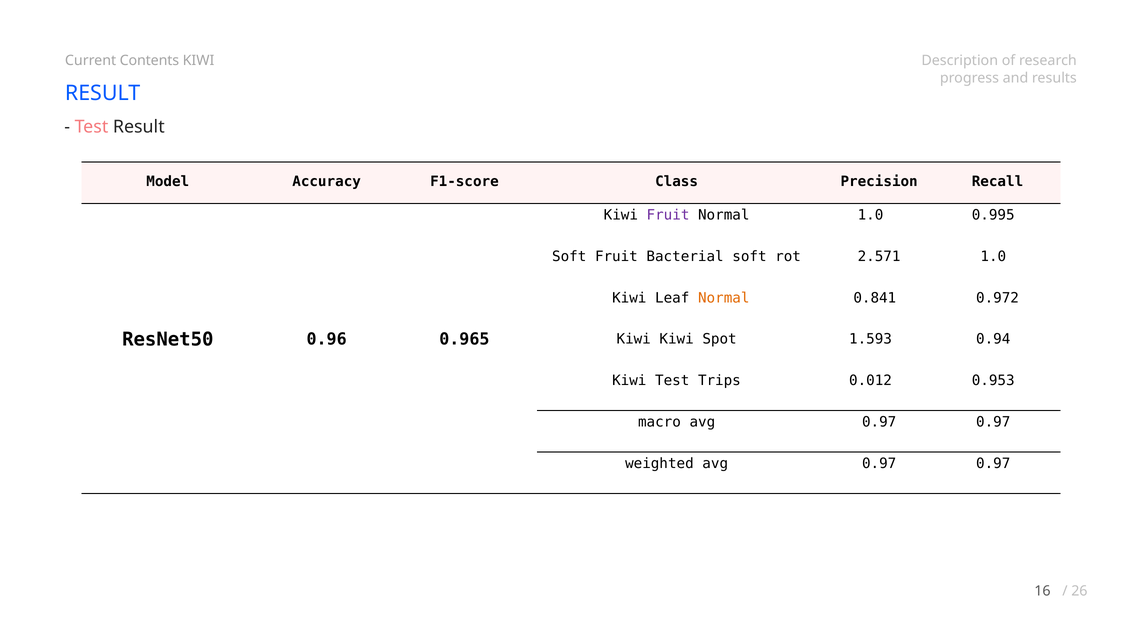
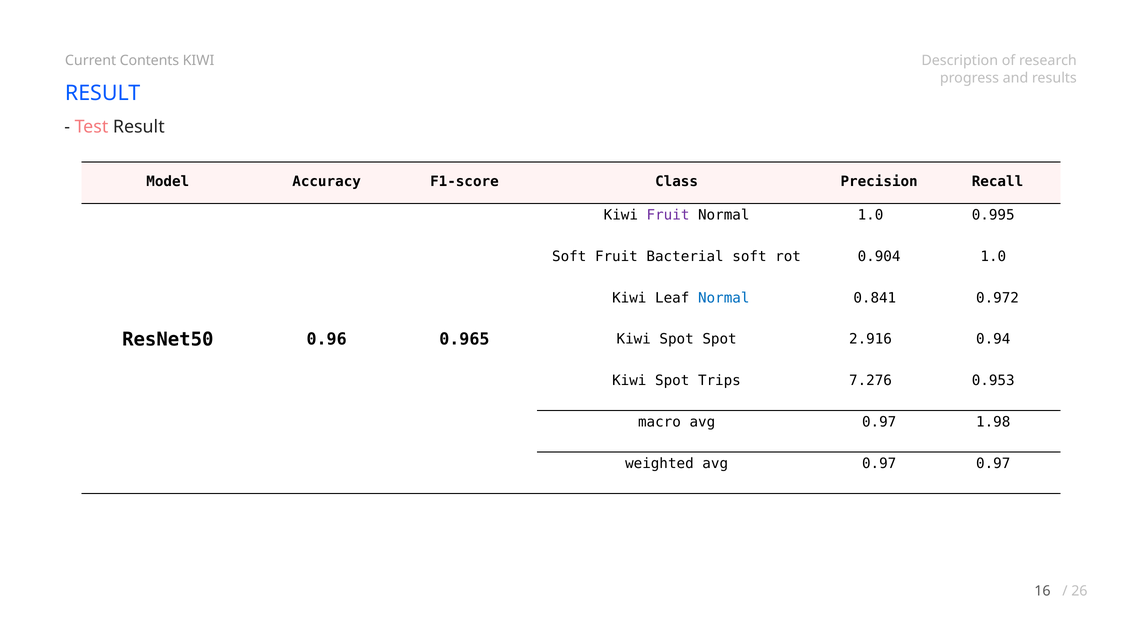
2.571: 2.571 -> 0.904 (879, 257)
Normal colour: orange -> blue (724, 298)
Kiwi: Kiwi -> Spot (677, 339)
1.593: 1.593 -> 2.916 (871, 339)
Test: Test -> Spot (672, 381)
0.012: 0.012 -> 7.276 (871, 381)
macro avg 0.97 0.97: 0.97 -> 1.98 (993, 422)
